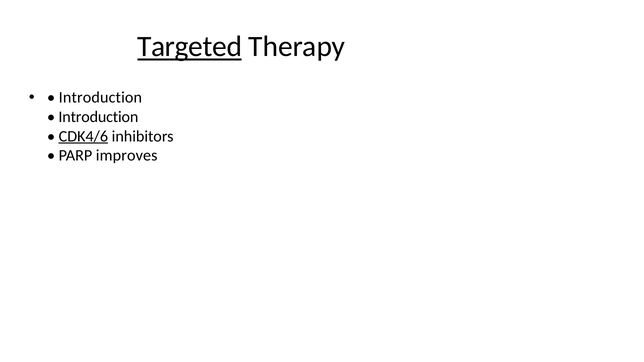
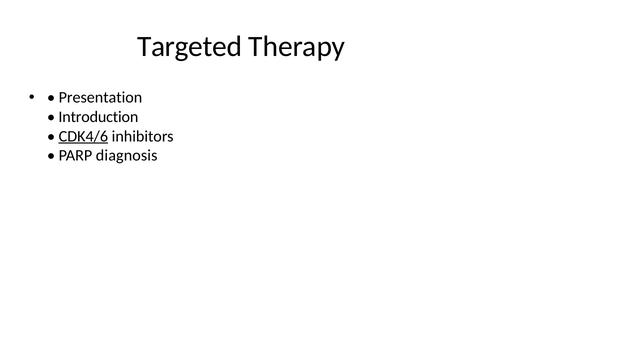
Targeted underline: present -> none (190, 47)
Introduction: Introduction -> Presentation (100, 98)
improves: improves -> diagnosis (127, 156)
